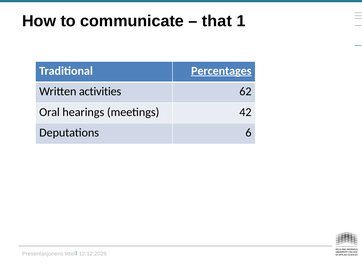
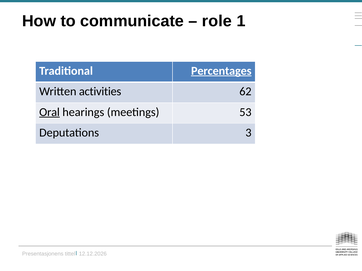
that: that -> role (217, 21)
Oral underline: none -> present (49, 112)
42: 42 -> 53 (245, 112)
6: 6 -> 3 (248, 133)
